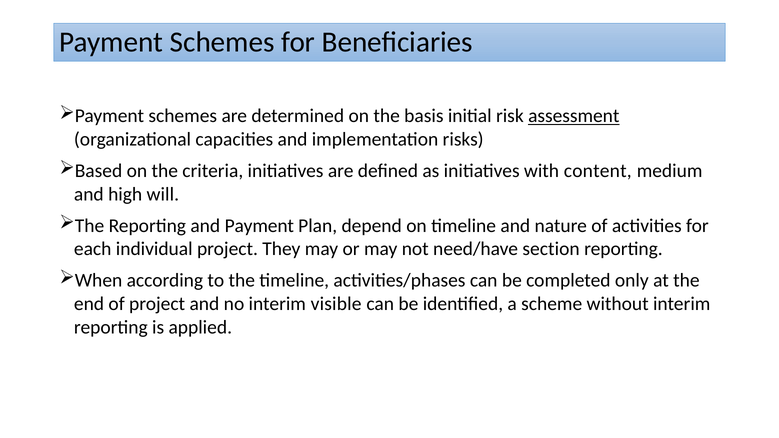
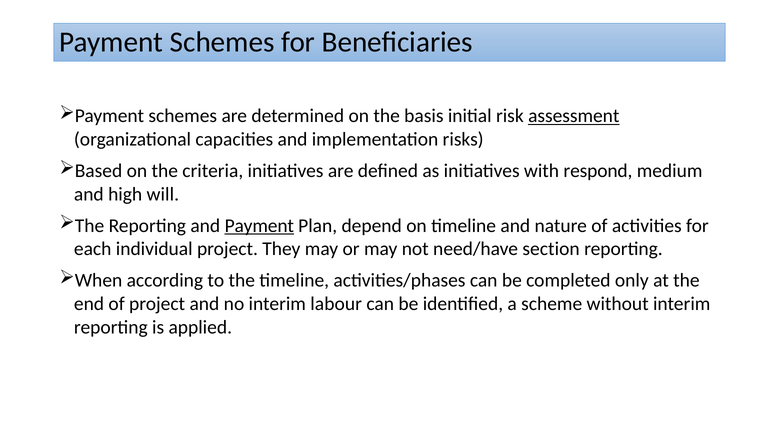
content: content -> respond (598, 171)
Payment underline: none -> present (259, 226)
visible: visible -> labour (336, 304)
